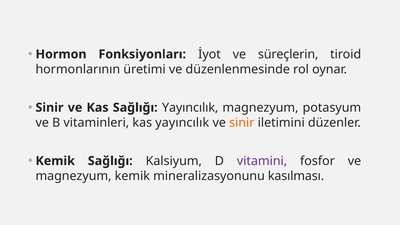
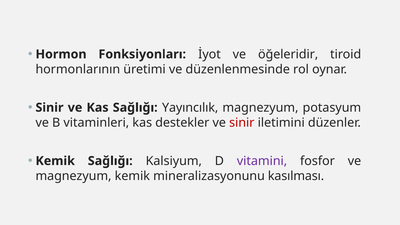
süreçlerin: süreçlerin -> öğeleridir (288, 54)
kas yayıncılık: yayıncılık -> destekler (182, 123)
sinir colour: orange -> red (242, 123)
